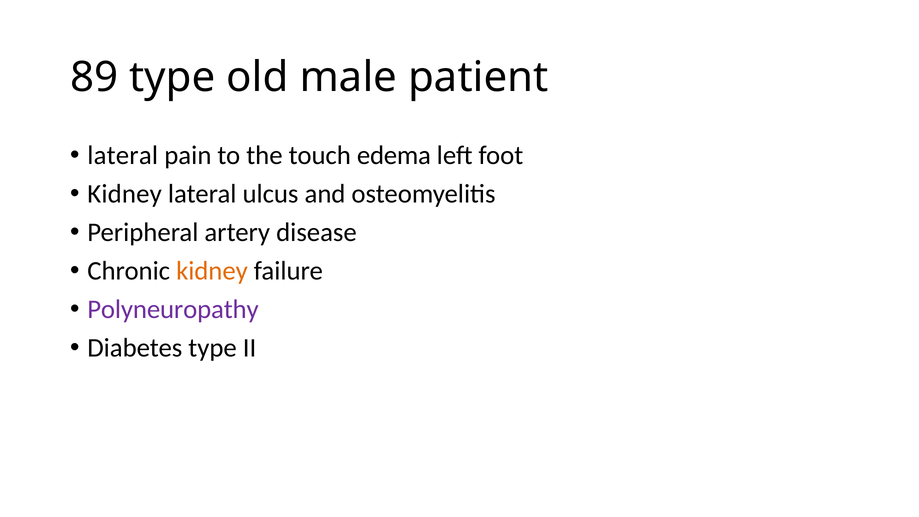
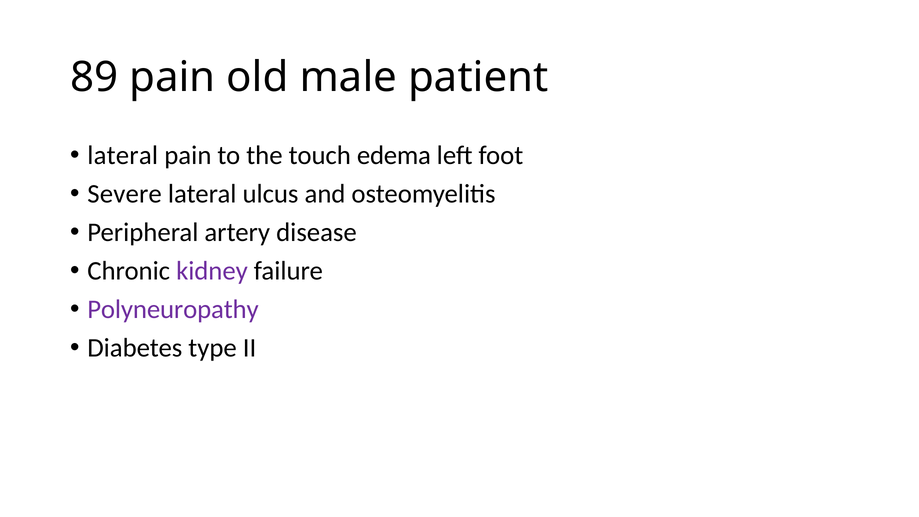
89 type: type -> pain (172, 77)
Kidney: Kidney -> Severe (125, 194)
kidney colour: orange -> purple (212, 271)
